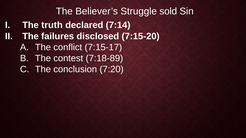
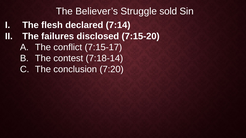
truth: truth -> flesh (52, 25)
7:18-89: 7:18-89 -> 7:18-14 (104, 58)
